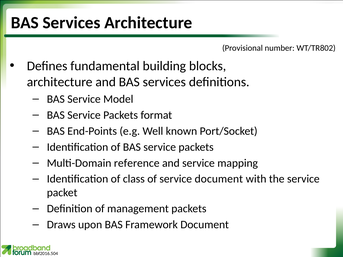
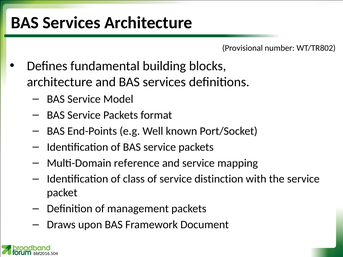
service document: document -> distinction (219, 179)
